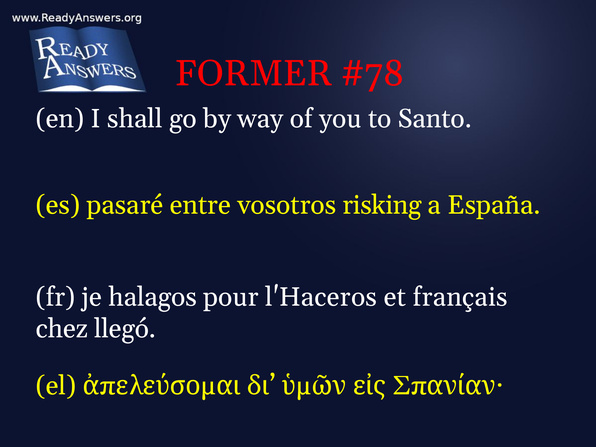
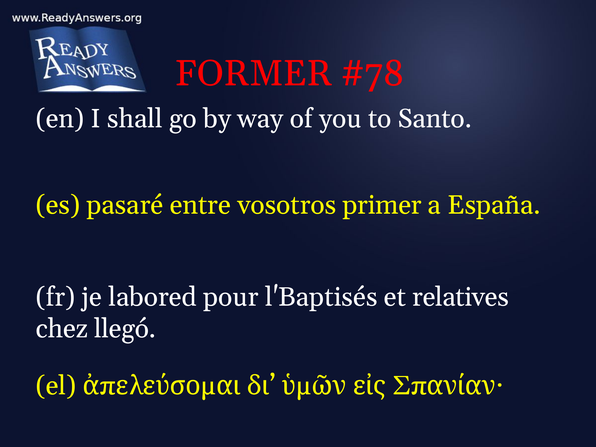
risking: risking -> primer (382, 205)
halagos: halagos -> labored (153, 297)
l'Haceros: l'Haceros -> l'Baptisés (321, 297)
français: français -> relatives (460, 297)
